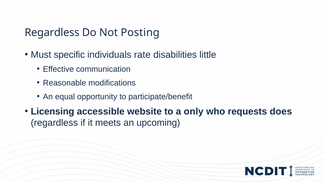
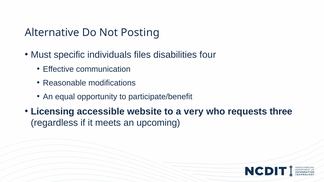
Regardless: Regardless -> Alternative (52, 33)
rate: rate -> files (142, 55)
little: little -> four (208, 55)
only: only -> very (194, 112)
does: does -> three (281, 112)
